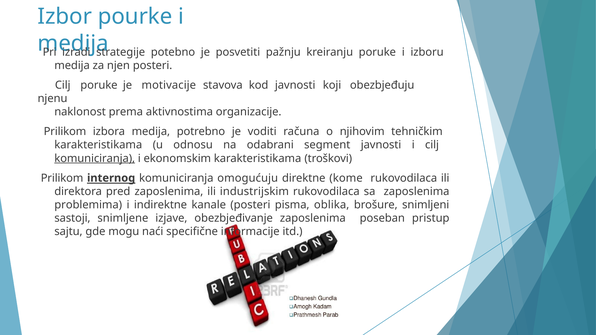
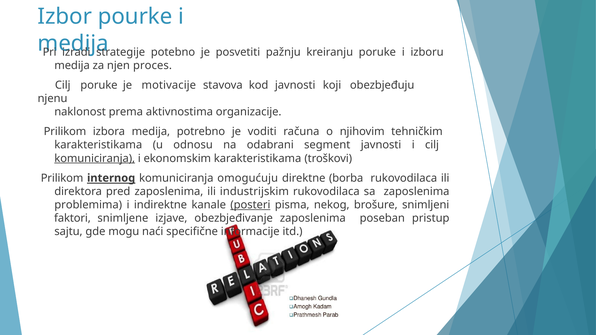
njen posteri: posteri -> proces (152, 66)
kome: kome -> borba (346, 178)
posteri underline: none -> present (250, 205)
oblika: oblika -> nekog (332, 205)
sastoji: sastoji -> faktori (72, 218)
